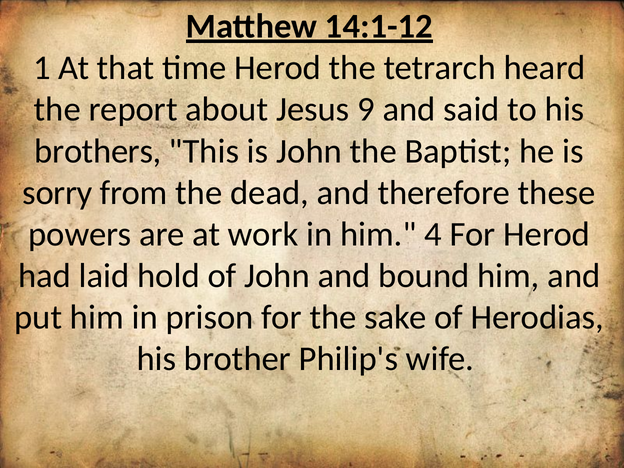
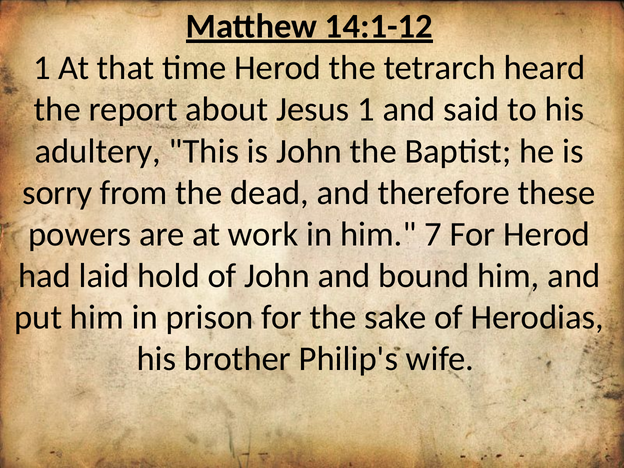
Jesus 9: 9 -> 1 (366, 109)
brothers: brothers -> adultery (98, 151)
4: 4 -> 7 (433, 234)
